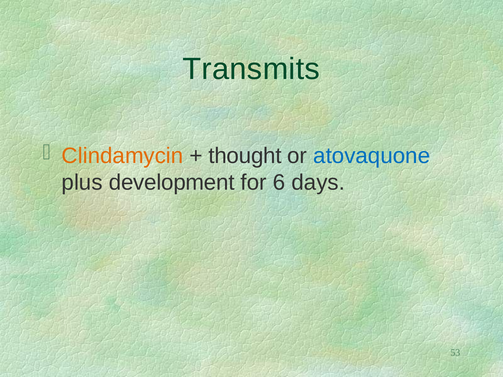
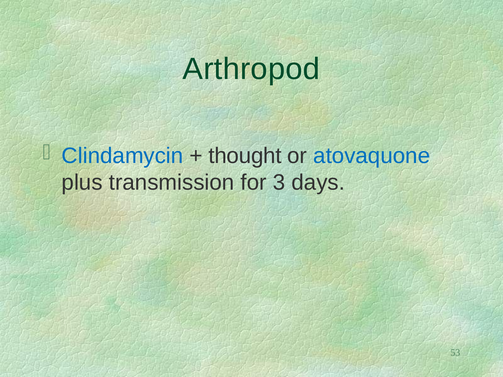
Transmits: Transmits -> Arthropod (251, 69)
Clindamycin colour: orange -> blue (123, 156)
development: development -> transmission (172, 183)
6: 6 -> 3 (279, 183)
